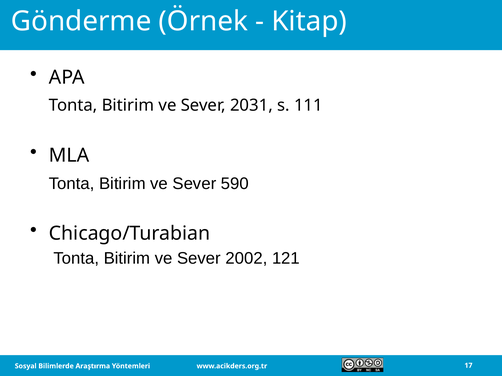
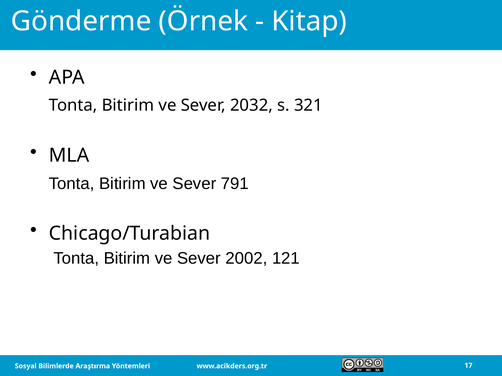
2031: 2031 -> 2032 (251, 106)
111: 111 -> 321 (308, 106)
590: 590 -> 791 (235, 184)
